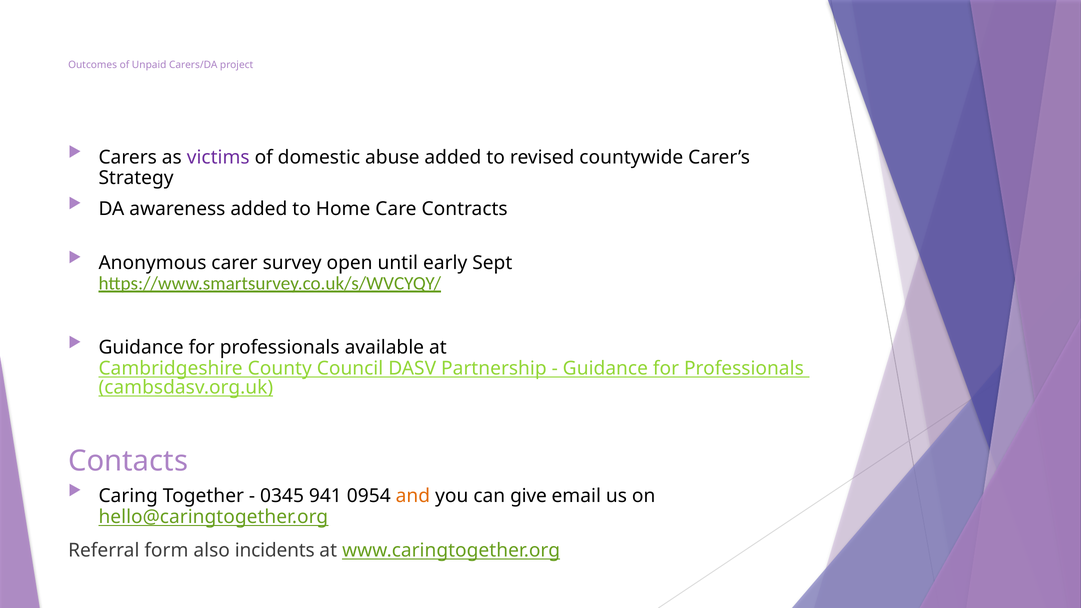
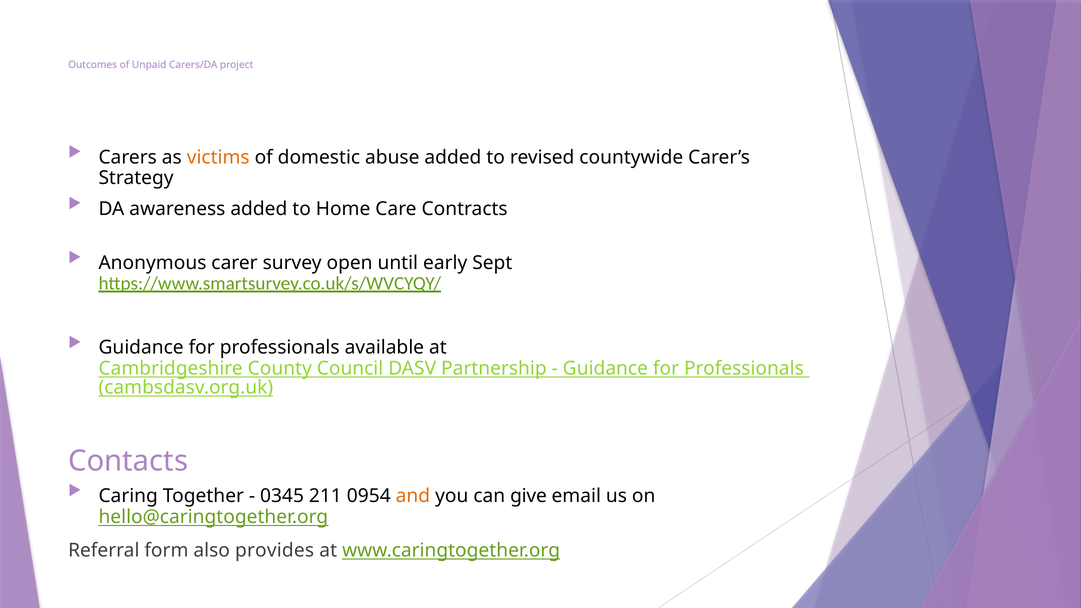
victims colour: purple -> orange (218, 157)
941: 941 -> 211 (325, 496)
incidents: incidents -> provides (275, 550)
